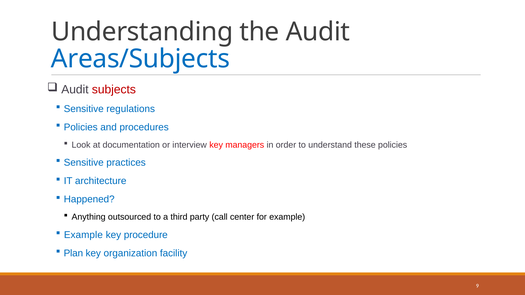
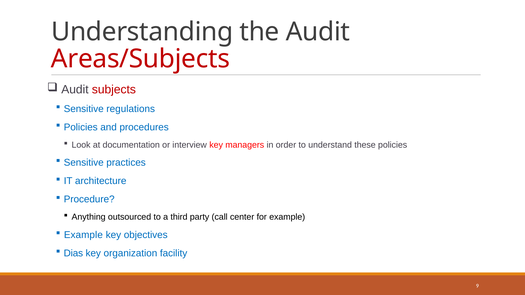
Areas/Subjects colour: blue -> red (140, 59)
Happened: Happened -> Procedure (89, 200)
procedure: procedure -> objectives (146, 235)
Plan: Plan -> Dias (73, 253)
